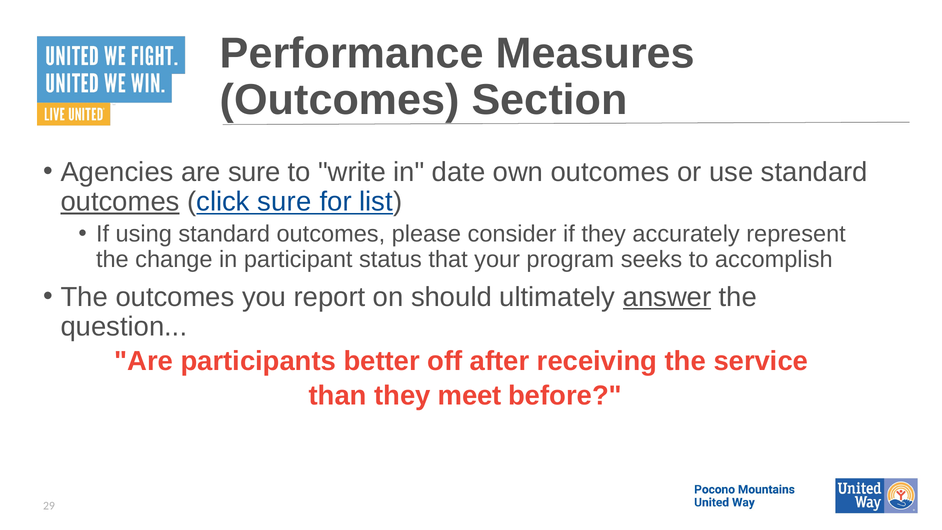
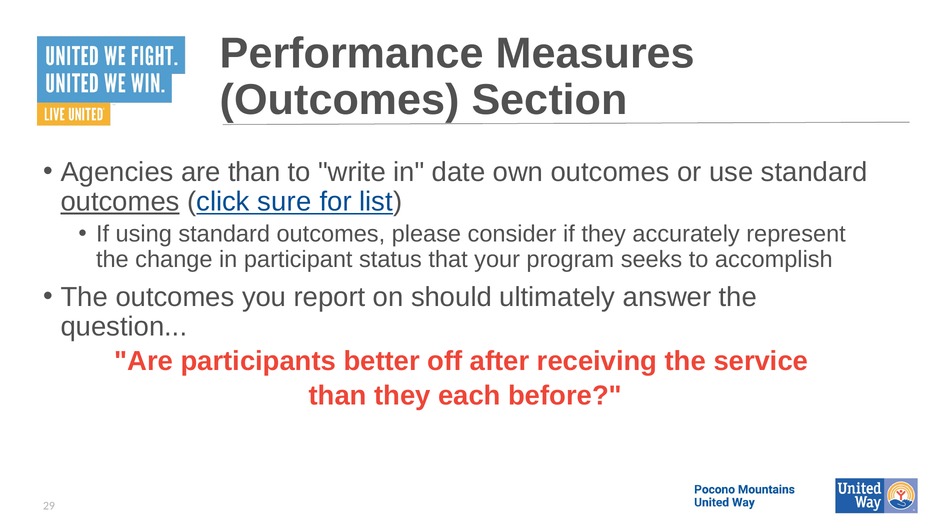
are sure: sure -> than (254, 172)
answer underline: present -> none (667, 297)
meet: meet -> each (469, 396)
